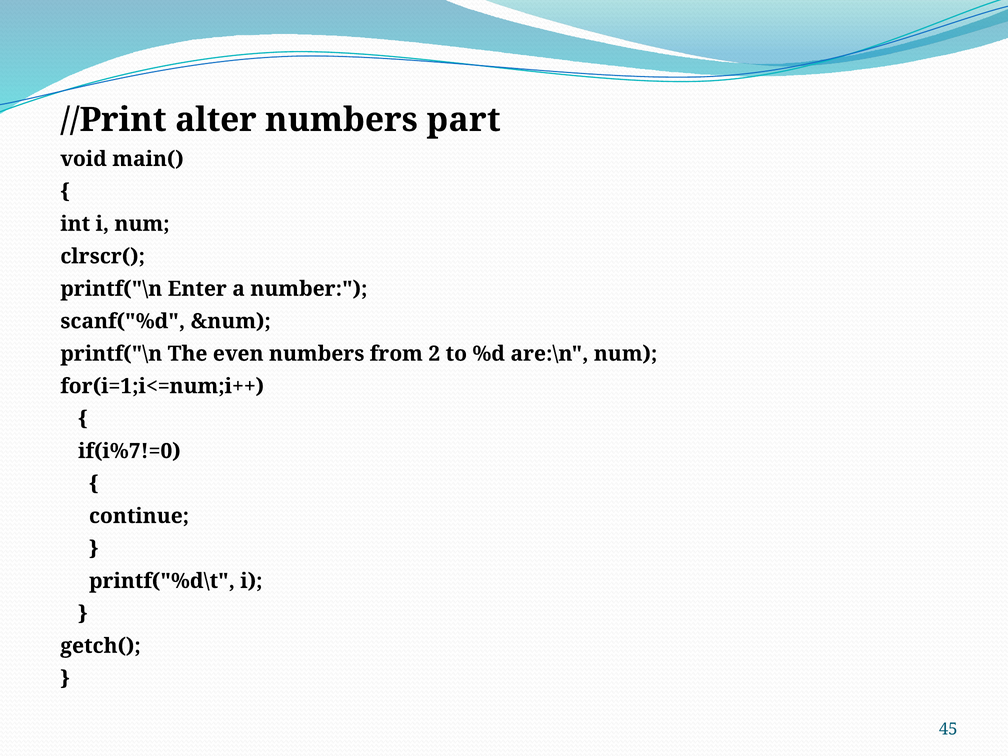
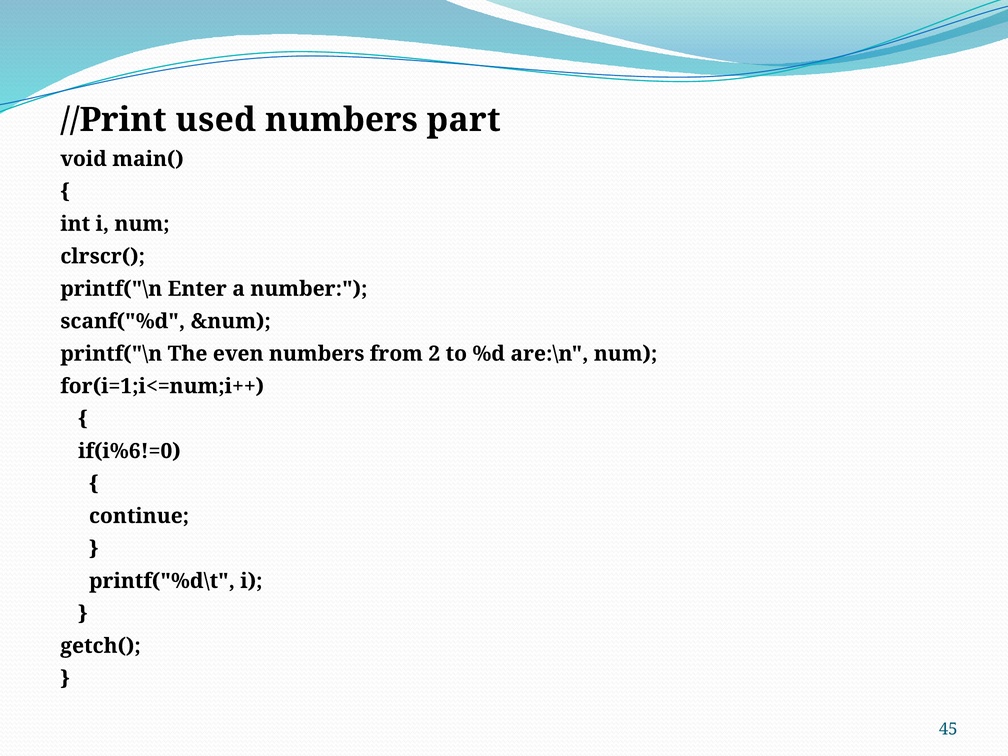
alter: alter -> used (216, 120)
if(i%7!=0: if(i%7!=0 -> if(i%6!=0 (129, 451)
